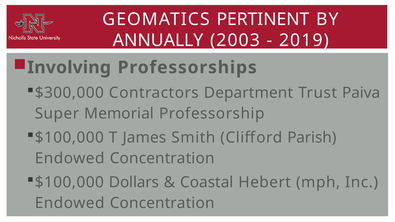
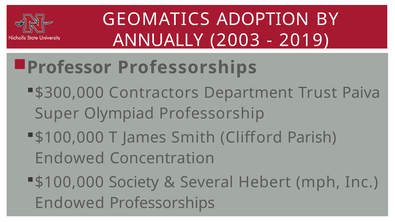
PERTINENT: PERTINENT -> ADOPTION (263, 19)
Involving: Involving -> Professor (69, 68)
Memorial: Memorial -> Olympiad (119, 114)
Dollars: Dollars -> Society (134, 182)
Coastal: Coastal -> Several (207, 182)
Concentration: Concentration -> Professorships (162, 203)
